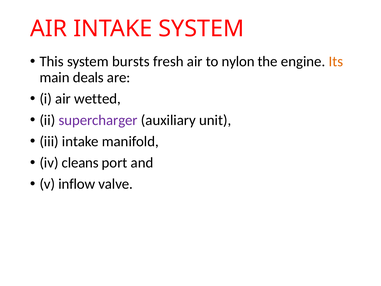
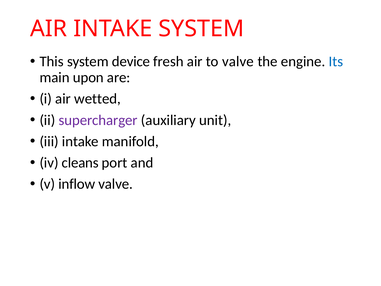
bursts: bursts -> device (131, 61)
to nylon: nylon -> valve (238, 61)
Its colour: orange -> blue (336, 61)
deals: deals -> upon (88, 77)
